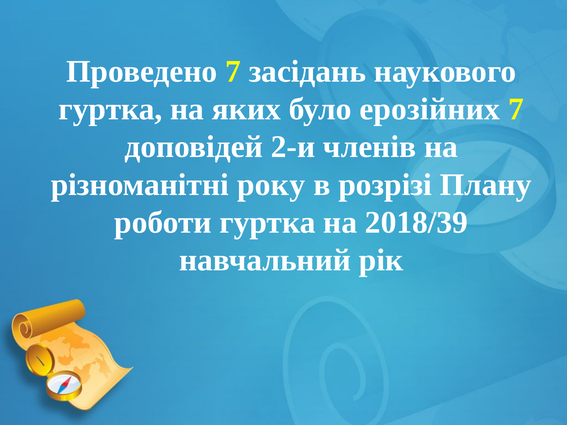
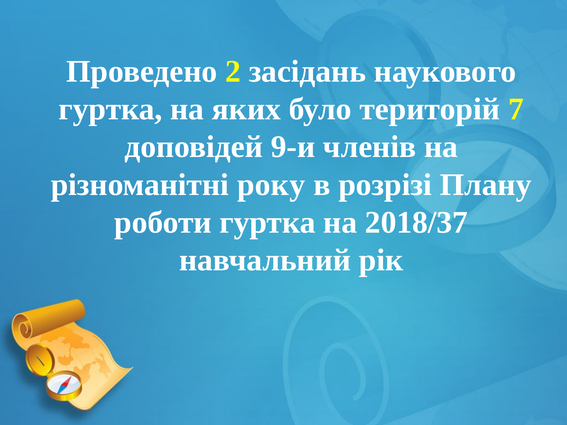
Проведено 7: 7 -> 2 (233, 71)
ерозійних: ерозійних -> територій (430, 109)
2-и: 2-и -> 9-и (293, 147)
2018/39: 2018/39 -> 2018/37 (417, 223)
